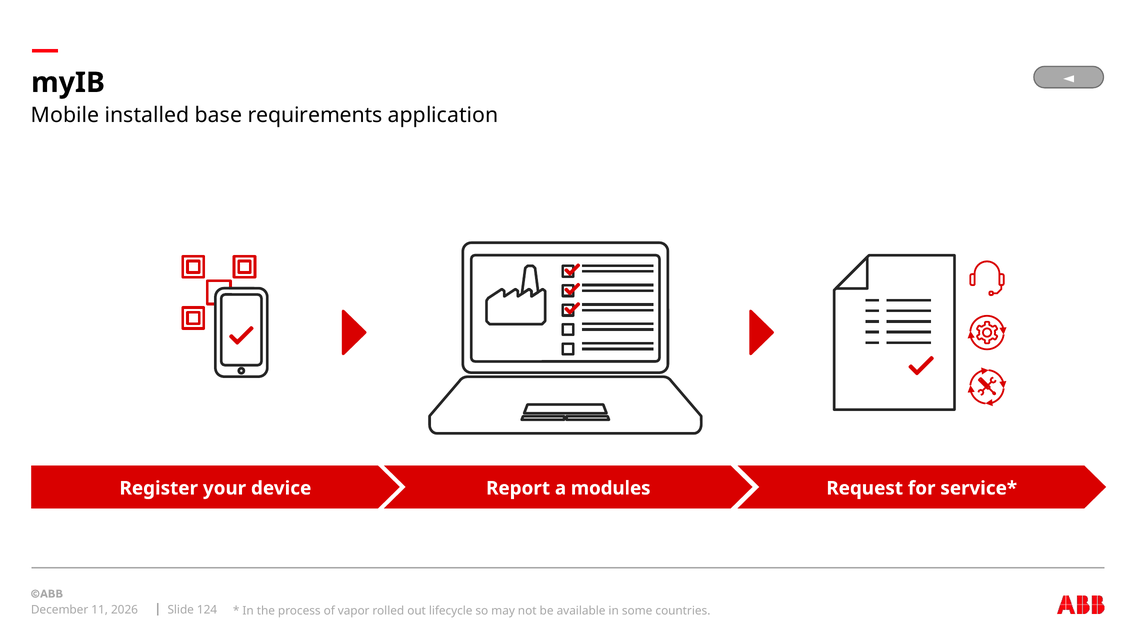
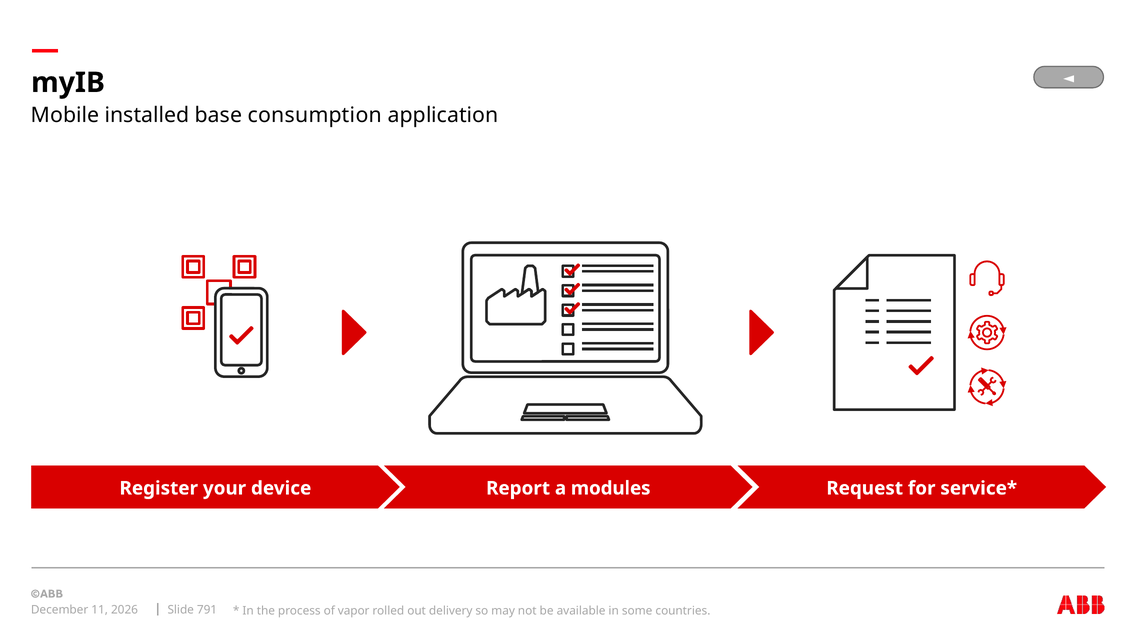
requirements: requirements -> consumption (315, 115)
124: 124 -> 791 (207, 610)
lifecycle: lifecycle -> delivery (451, 611)
